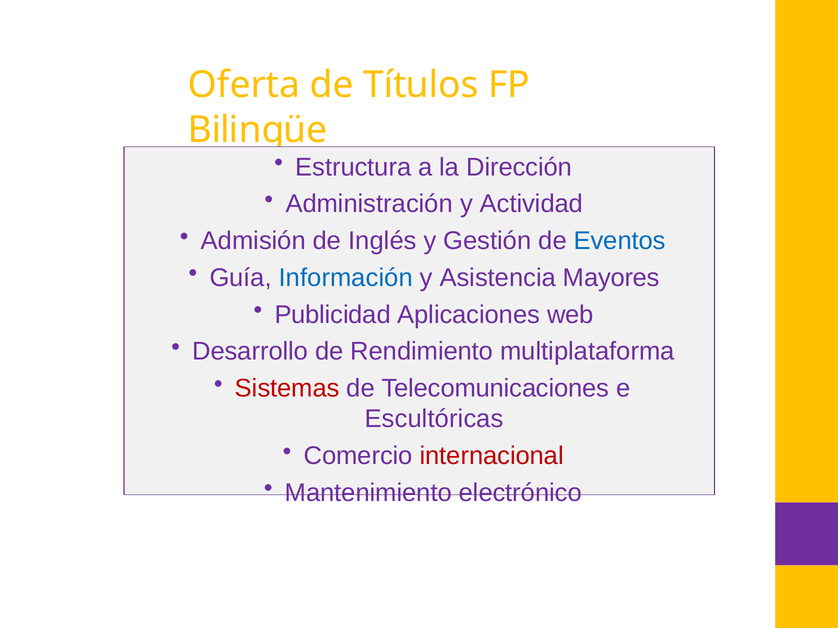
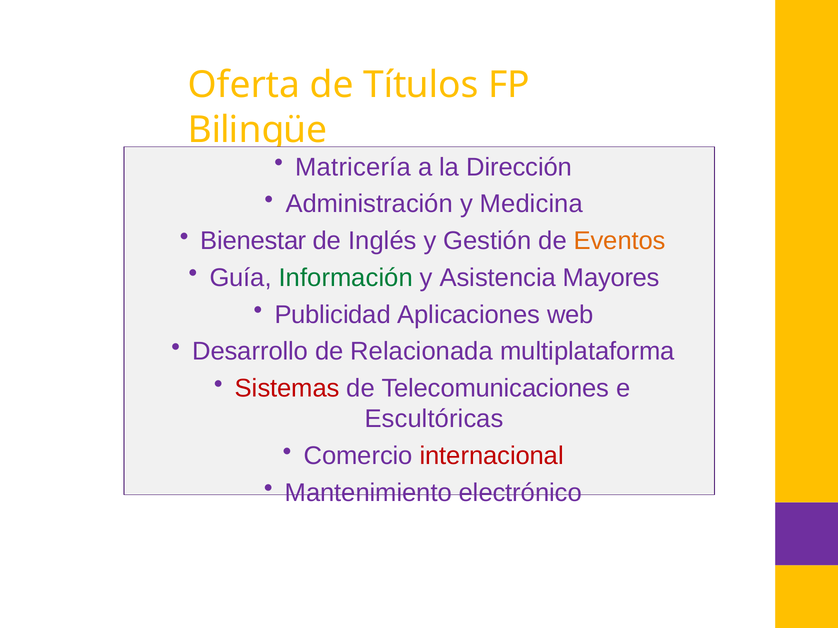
Estructura: Estructura -> Matricería (353, 167)
Actividad: Actividad -> Medicina (531, 204)
Admisión: Admisión -> Bienestar (253, 241)
Eventos colour: blue -> orange (620, 241)
Información colour: blue -> green (346, 278)
Rendimiento: Rendimiento -> Relacionada (422, 352)
